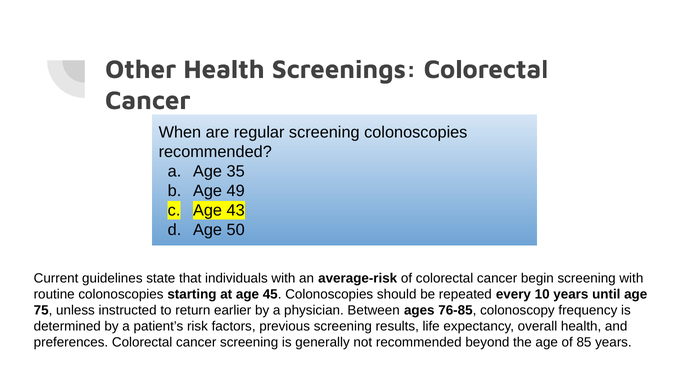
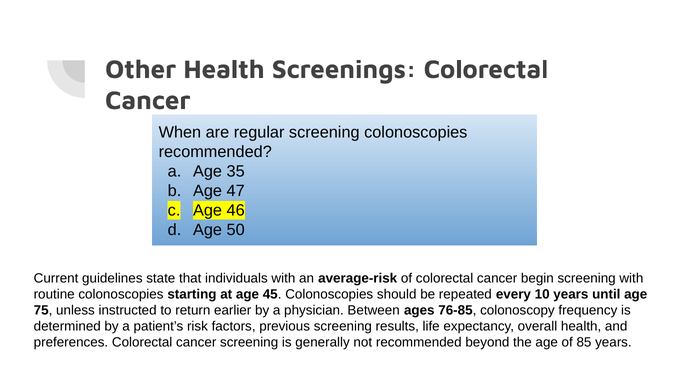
49: 49 -> 47 (236, 191)
43: 43 -> 46 (236, 210)
